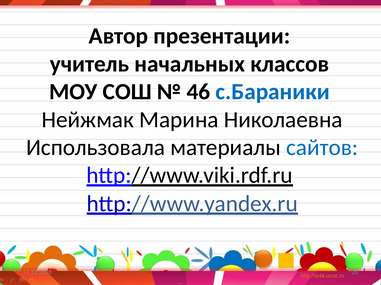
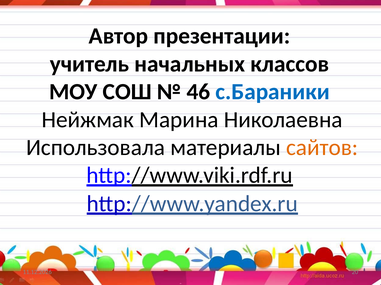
сайтов colour: blue -> orange (322, 148)
